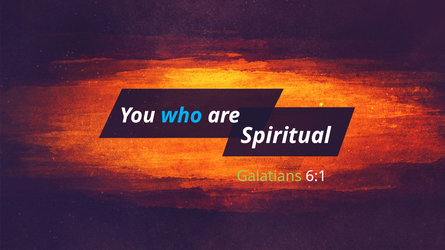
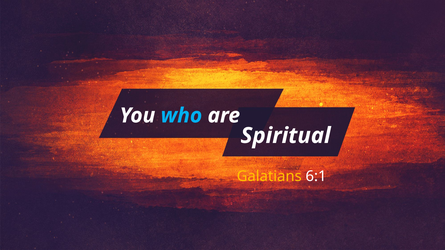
Galatians colour: light green -> yellow (269, 176)
